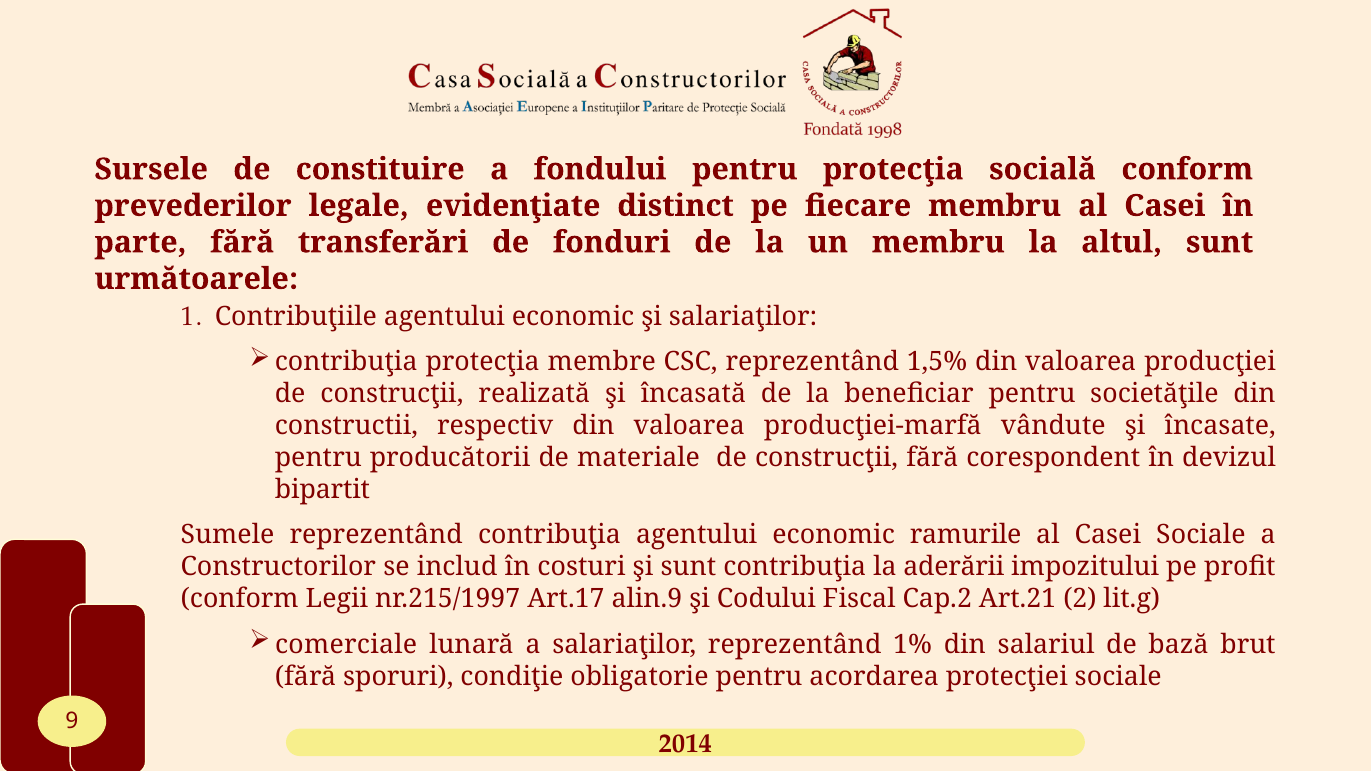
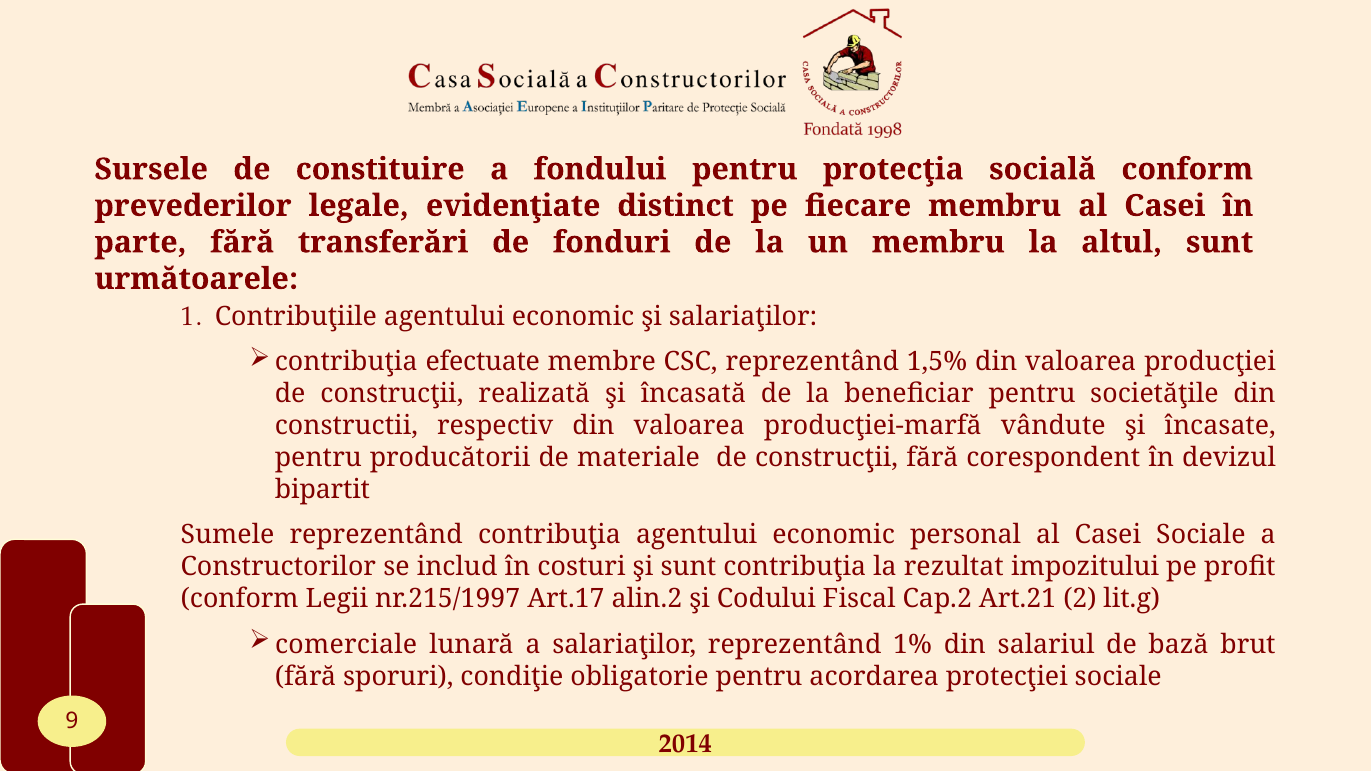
contribuţia protecţia: protecţia -> efectuate (483, 362)
ramurile: ramurile -> personal (965, 535)
aderării: aderării -> rezultat (954, 567)
alin.9: alin.9 -> alin.2 (647, 599)
